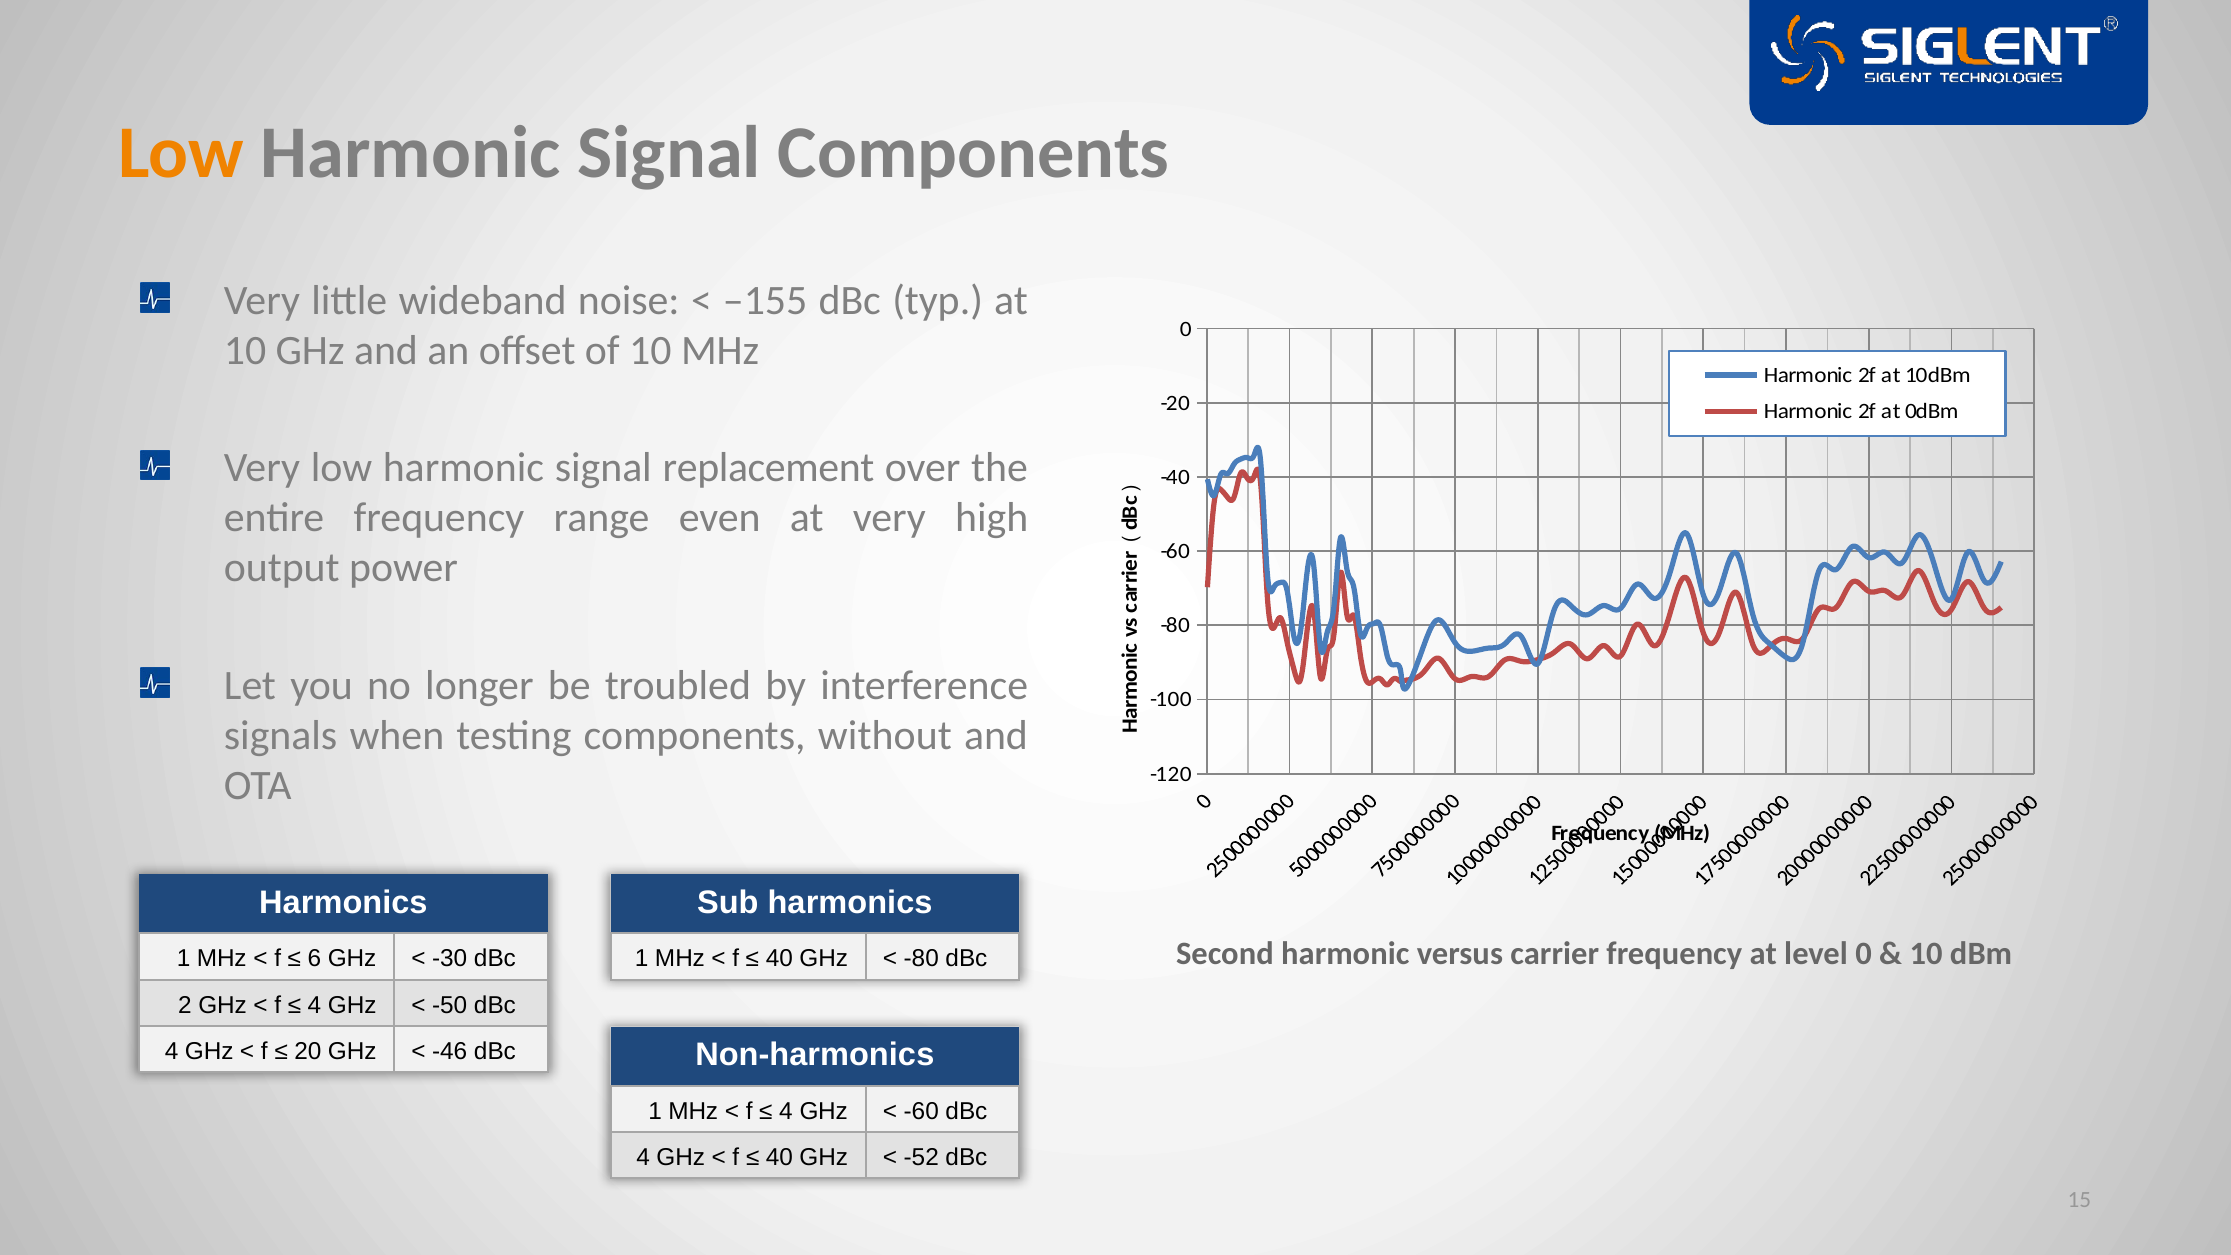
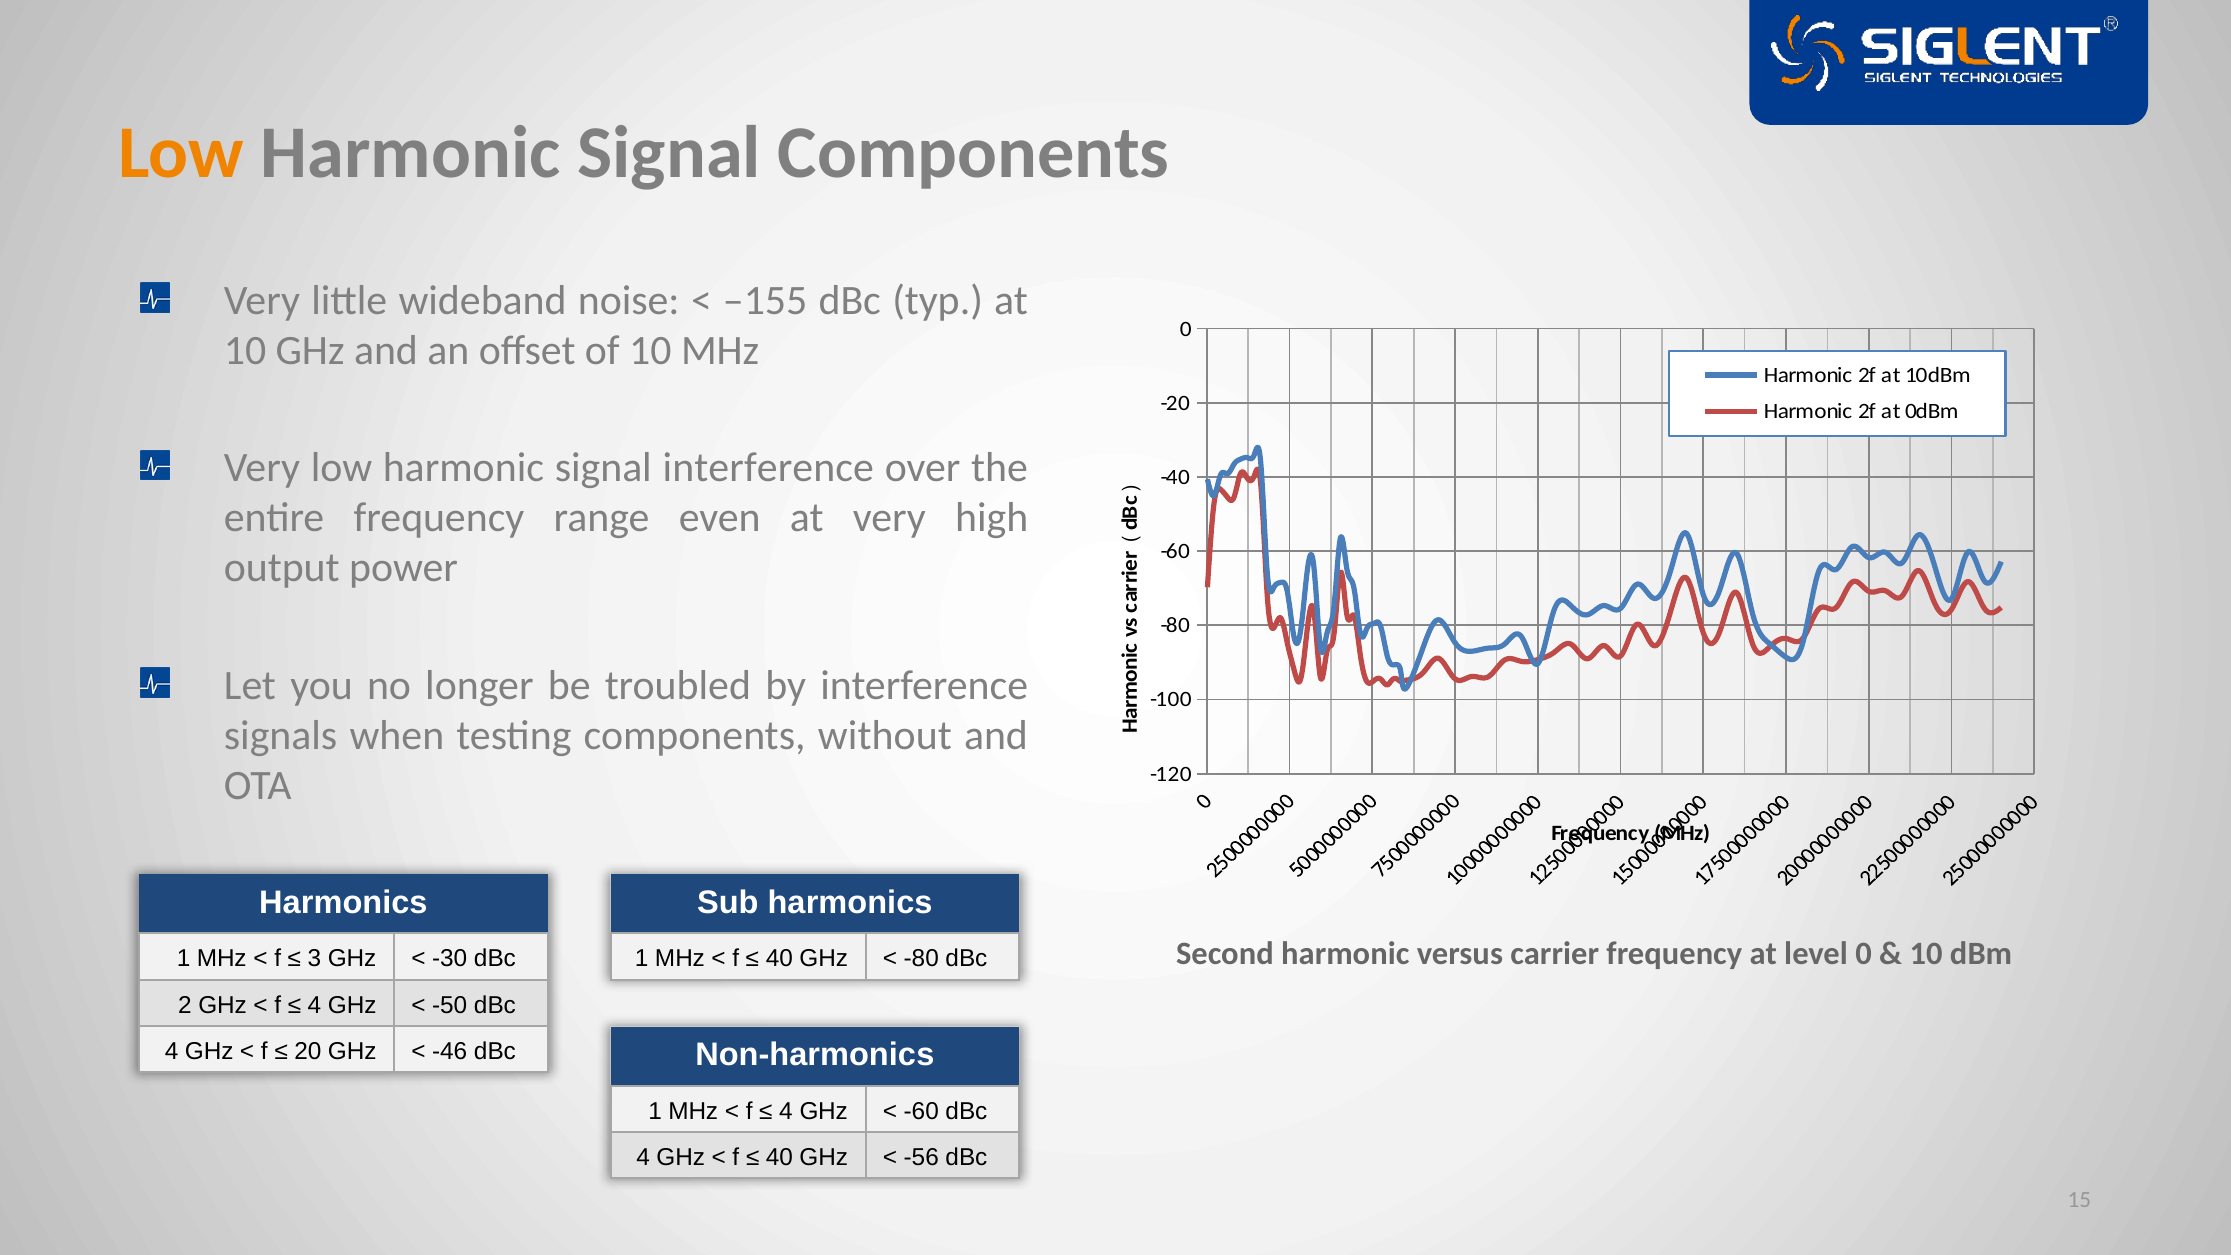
signal replacement: replacement -> interference (768, 468)
6: 6 -> 3 (314, 959)
-52: -52 -> -56 (921, 1158)
